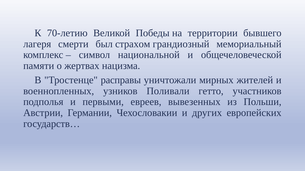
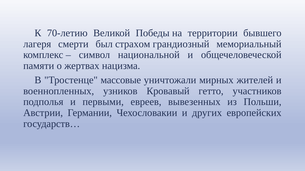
расправы: расправы -> массовые (121, 80)
Поливали: Поливали -> Кровавый (168, 91)
